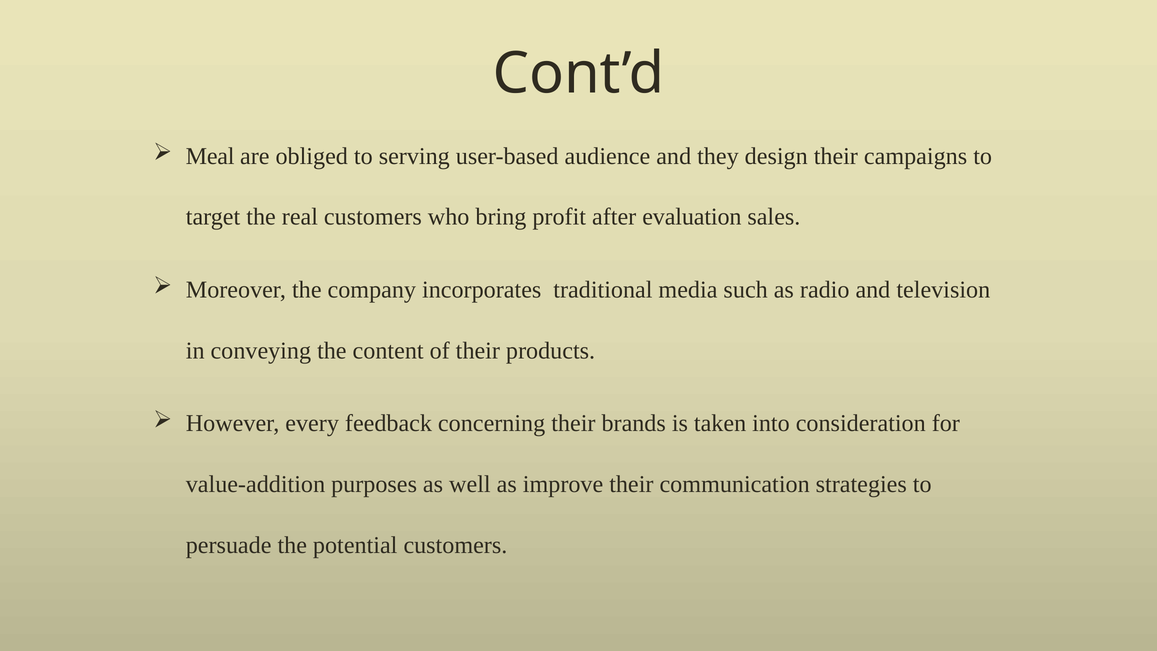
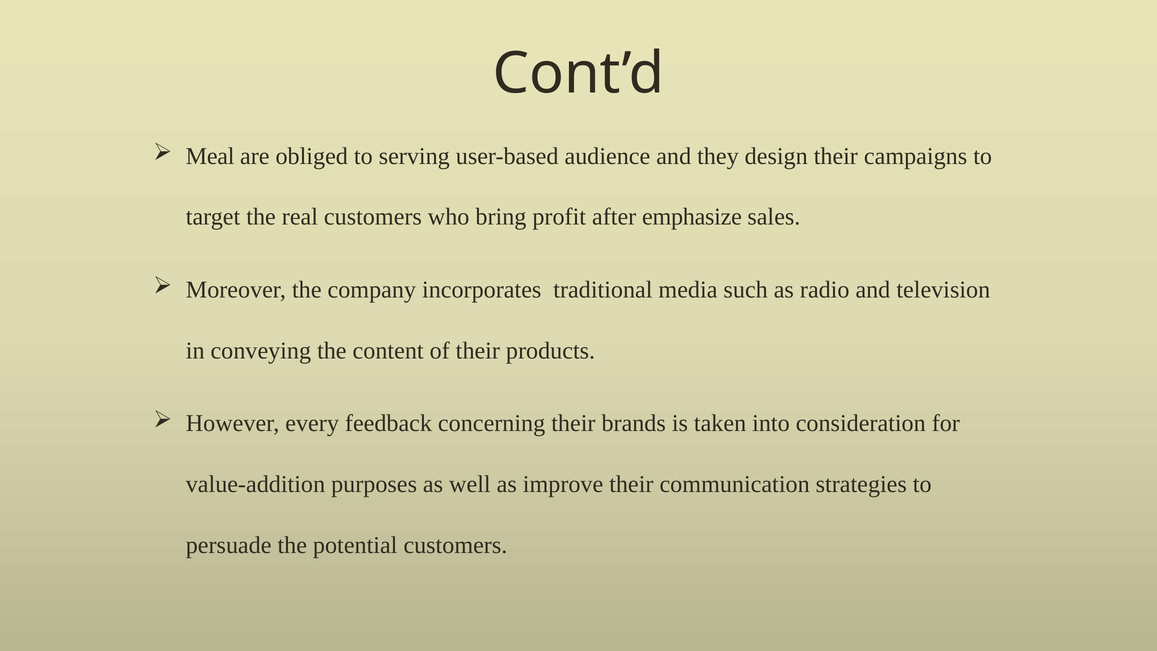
evaluation: evaluation -> emphasize (692, 217)
